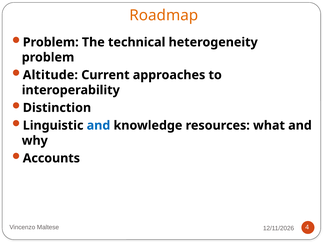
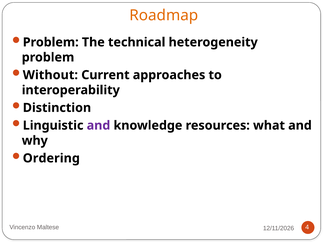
Altitude: Altitude -> Without (50, 75)
and colour: blue -> purple (98, 125)
Accounts: Accounts -> Ordering (51, 158)
